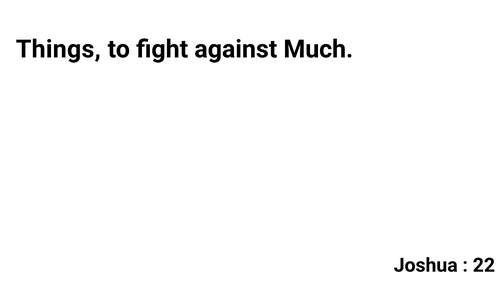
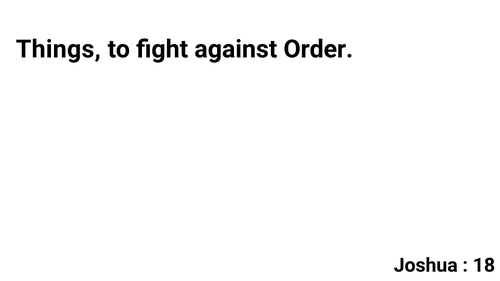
Much: Much -> Order (318, 49)
22: 22 -> 18 (484, 266)
